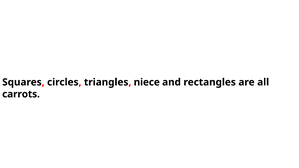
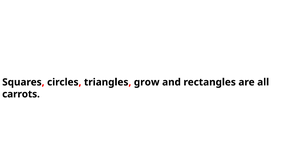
niece: niece -> grow (147, 82)
